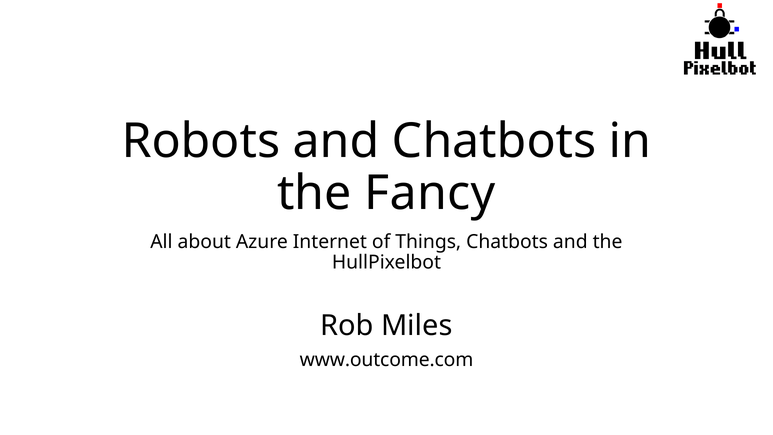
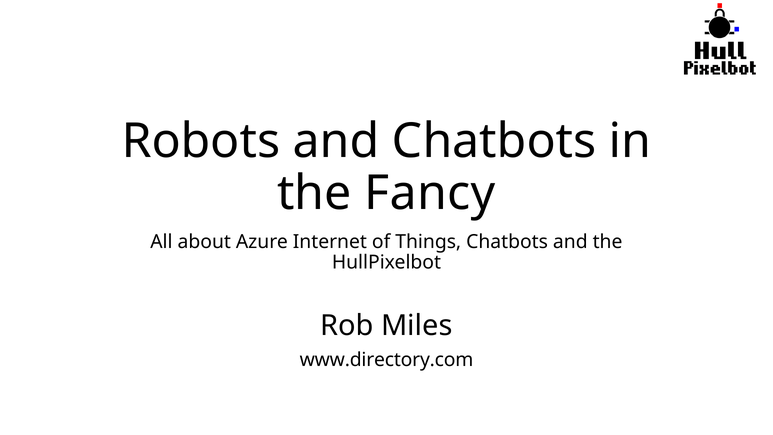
www.outcome.com: www.outcome.com -> www.directory.com (387, 360)
